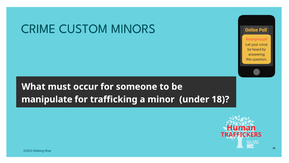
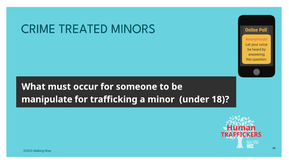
CUSTOM: CUSTOM -> TREATED (83, 29)
